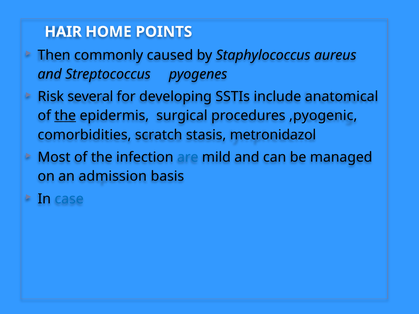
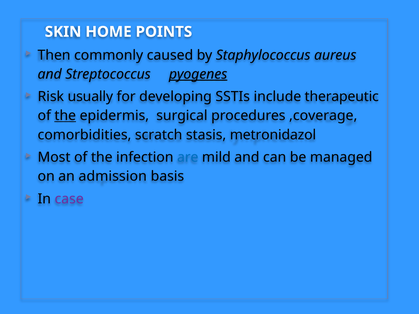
HAIR: HAIR -> SKIN (63, 32)
pyogenes underline: none -> present (198, 74)
several: several -> usually (90, 97)
anatomical: anatomical -> therapeutic (342, 97)
,pyogenic: ,pyogenic -> ,coverage (323, 116)
case colour: blue -> purple (69, 199)
